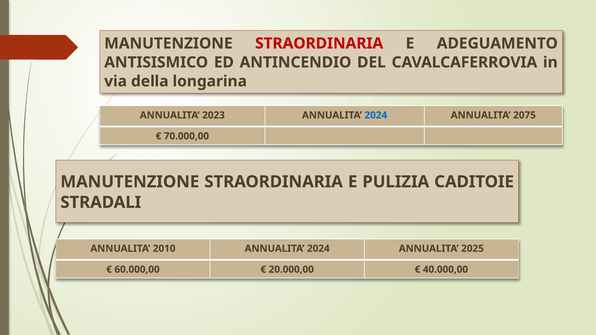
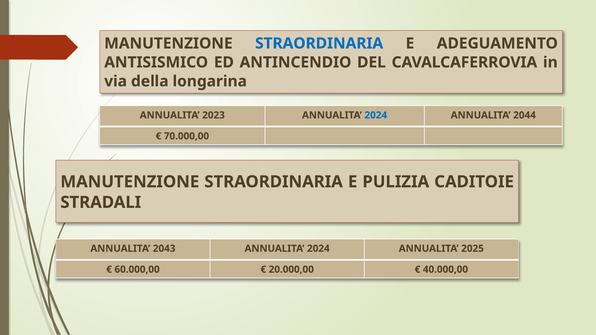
STRAORDINARIA colour: red -> blue (319, 43)
2075: 2075 -> 2044 (524, 115)
2010: 2010 -> 2043 (164, 249)
